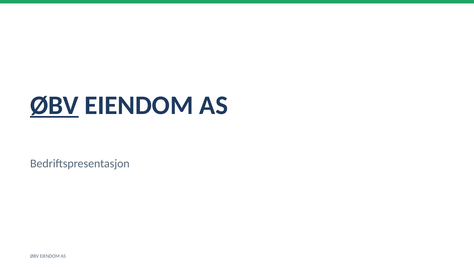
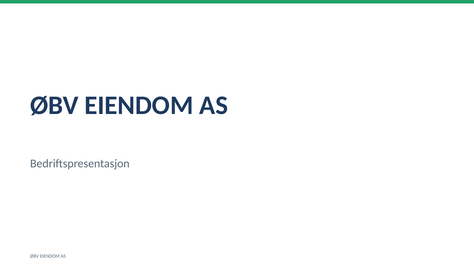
ØBV underline: present -> none (54, 105)
